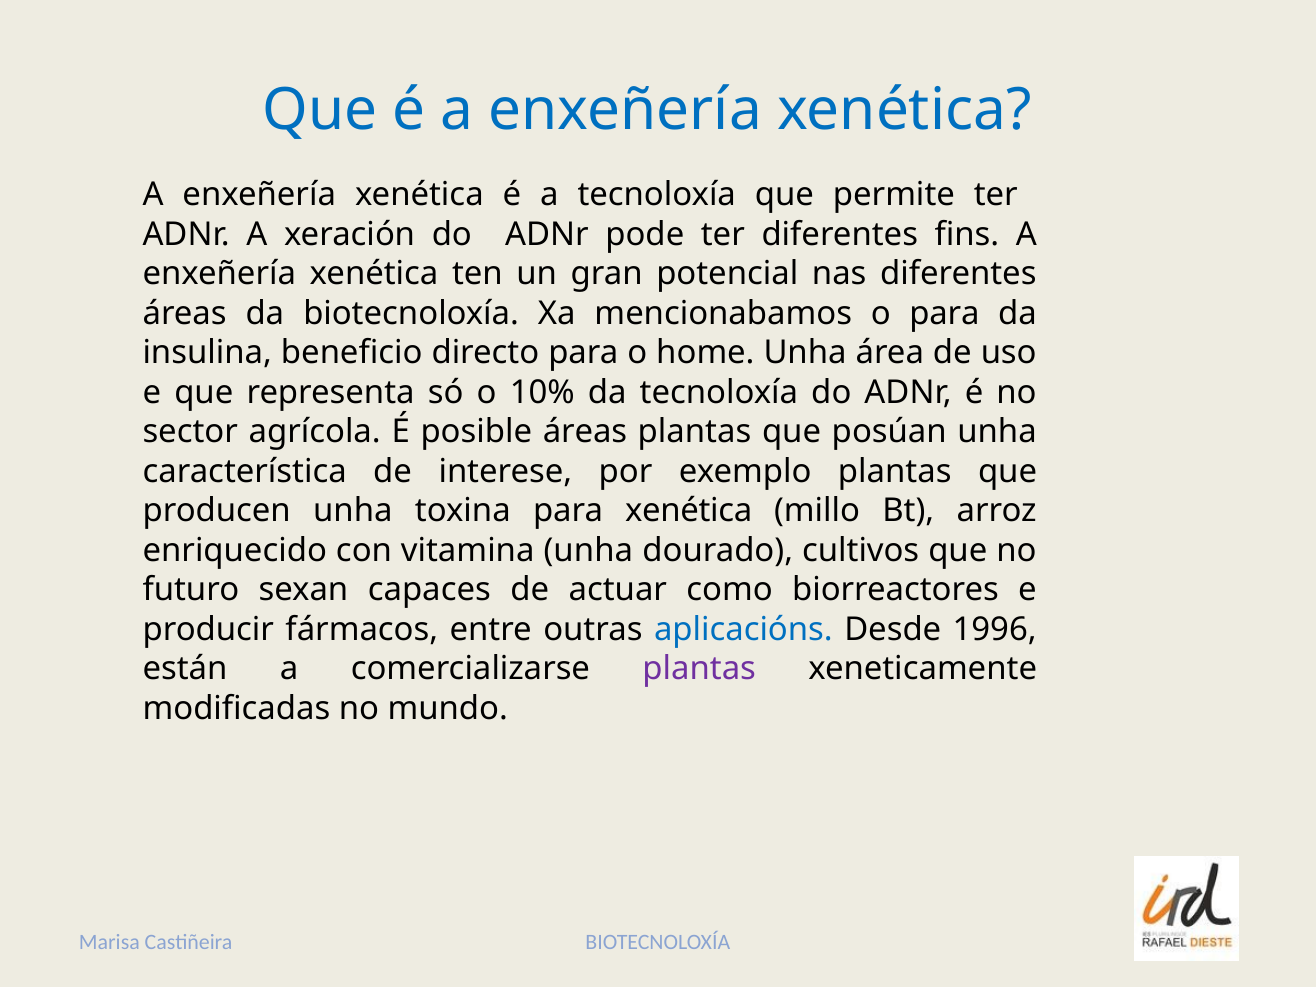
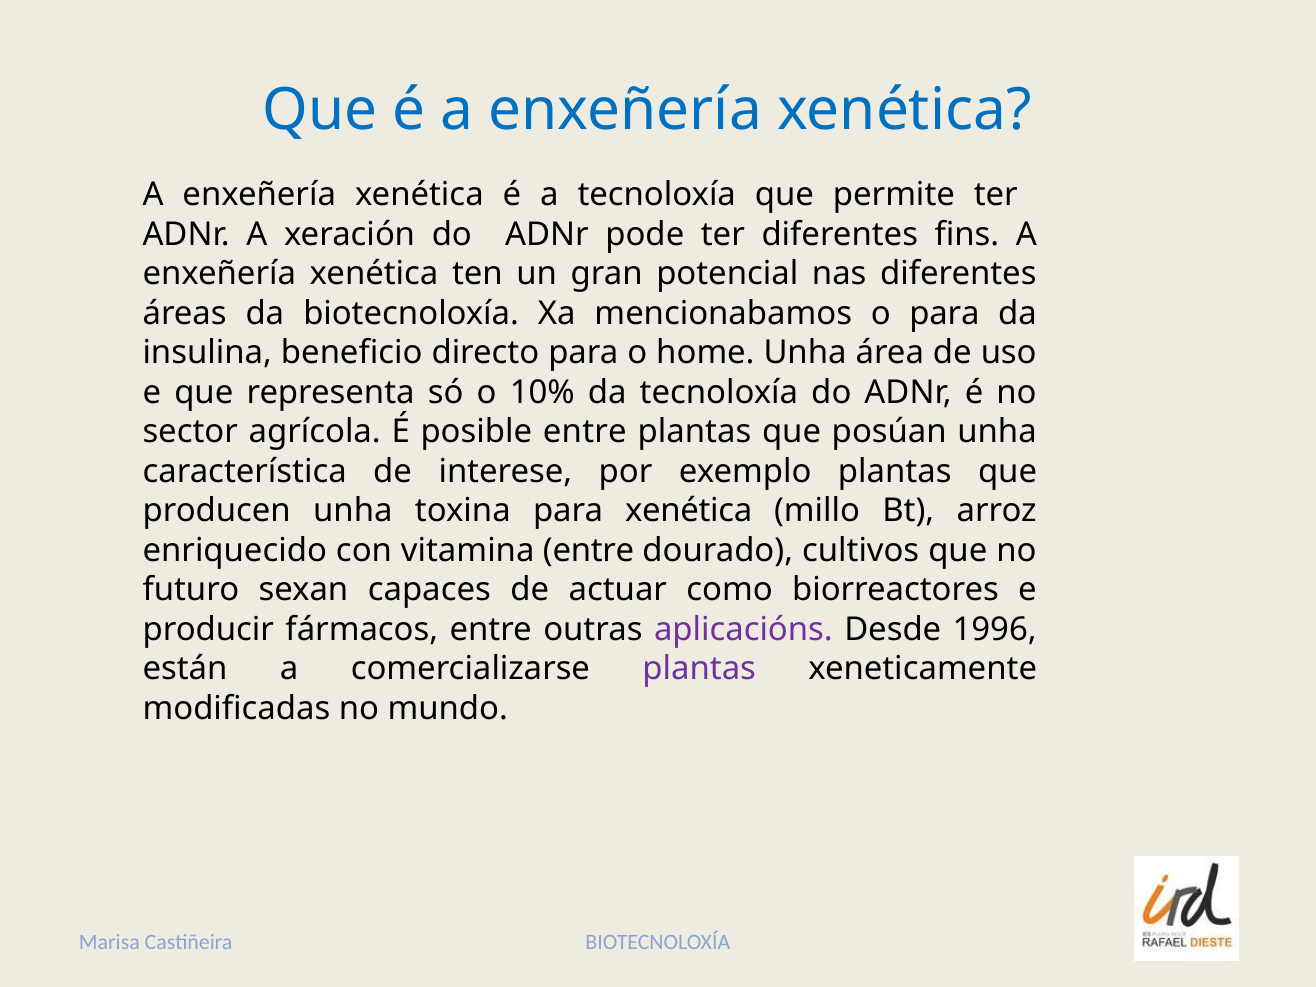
posible áreas: áreas -> entre (585, 432)
vitamina unha: unha -> entre (589, 550)
aplicacións colour: blue -> purple (743, 629)
